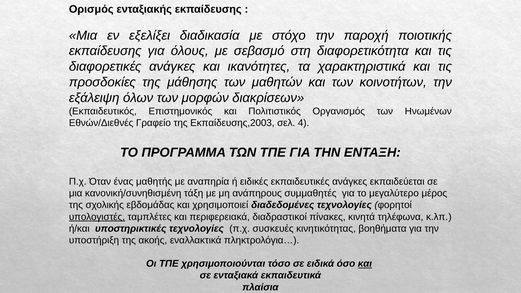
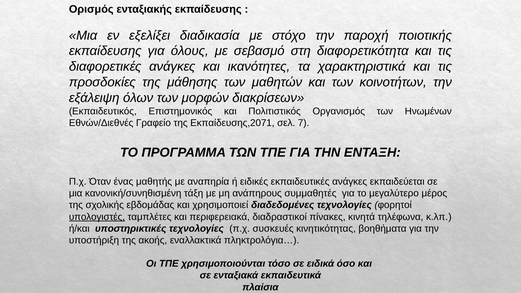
Εκπαίδευσης,2003: Εκπαίδευσης,2003 -> Εκπαίδευσης,2071 (232, 123)
4: 4 -> 7 (304, 123)
και underline: present -> none (365, 264)
